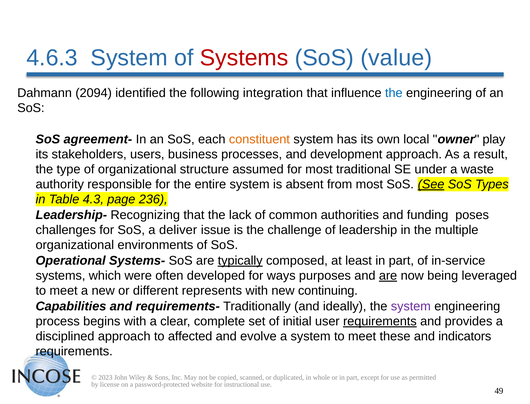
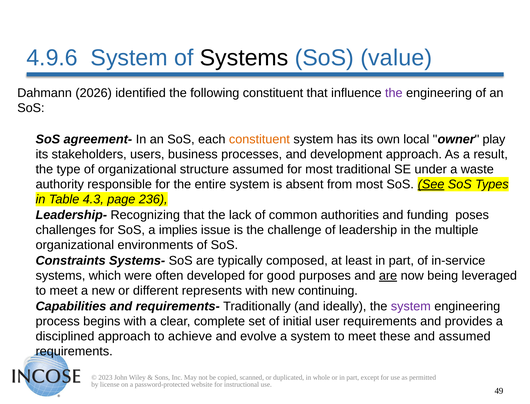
4.6.3: 4.6.3 -> 4.9.6 (52, 58)
Systems colour: red -> black (244, 58)
2094: 2094 -> 2026 (94, 93)
following integration: integration -> constituent (273, 93)
the colour: blue -> purple (394, 93)
deliver: deliver -> implies (178, 230)
Operational: Operational -> Constraints (71, 261)
typically underline: present -> none (240, 261)
ways: ways -> good (281, 276)
requirements underline: present -> none (380, 321)
affected: affected -> achieve (190, 336)
and indicators: indicators -> assumed (465, 336)
